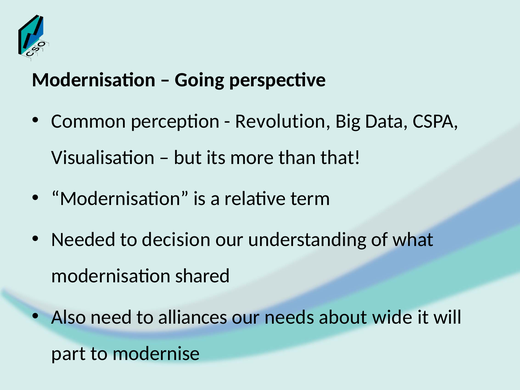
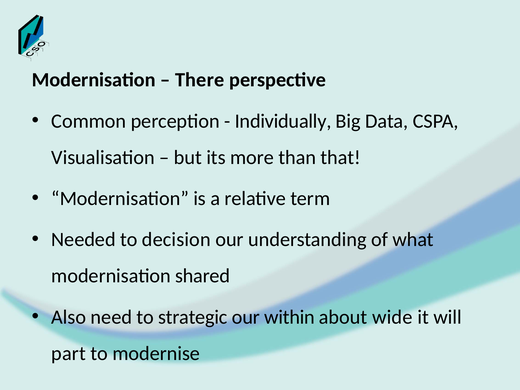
Going: Going -> There (200, 80)
Revolution: Revolution -> Individually (283, 121)
alliances: alliances -> strategic (193, 317)
needs: needs -> within (290, 317)
